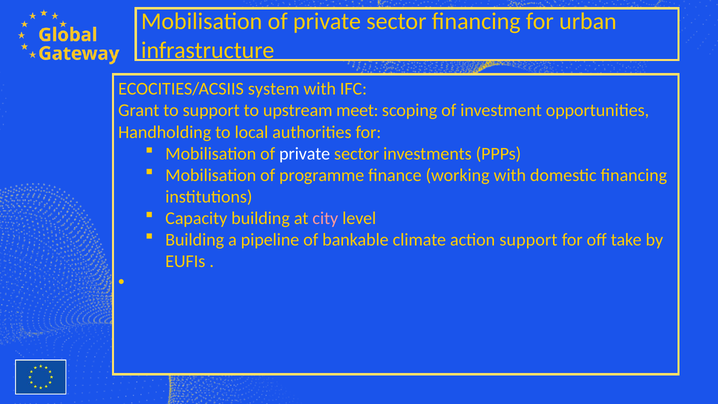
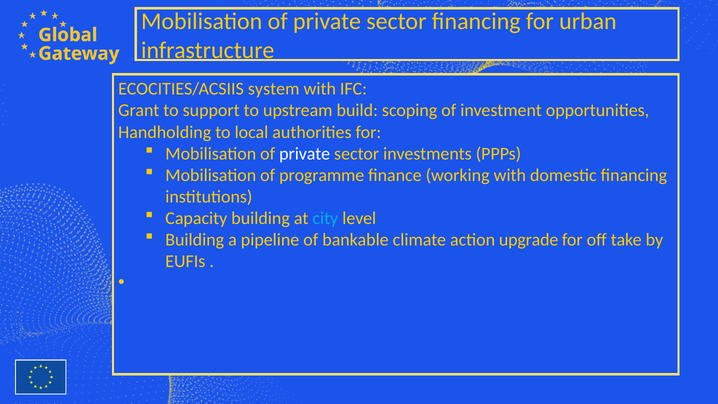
meet: meet -> build (357, 111)
city colour: pink -> light blue (325, 218)
action support: support -> upgrade (529, 240)
